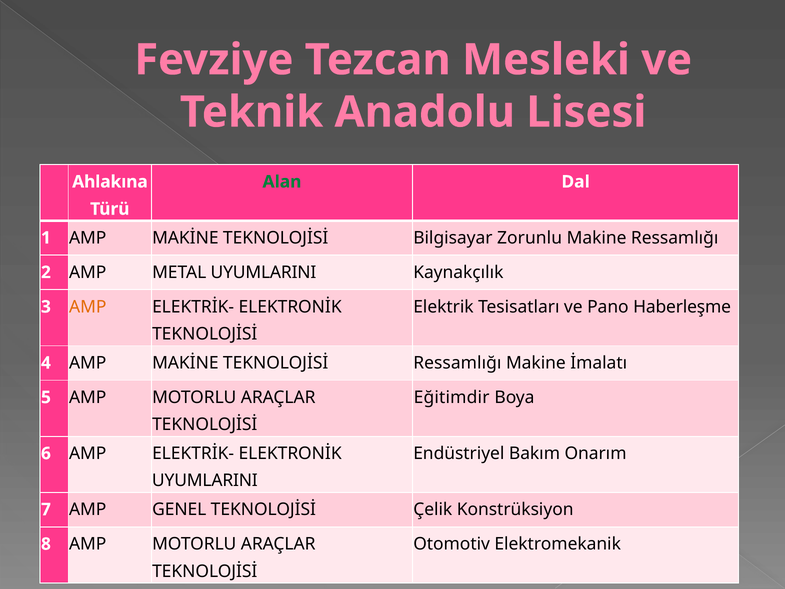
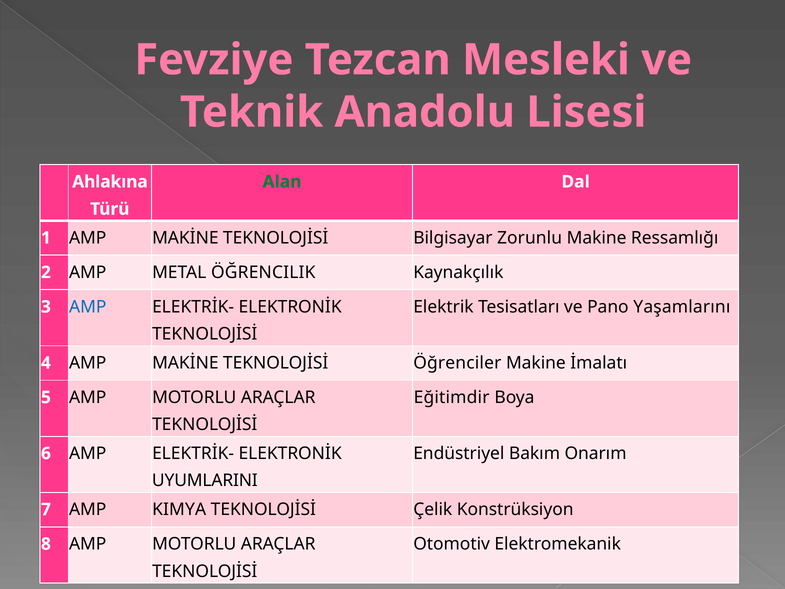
METAL UYUMLARINI: UYUMLARINI -> ÖĞRENCILIK (263, 272)
Haberleşme: Haberleşme -> Yaşamlarını (682, 307)
AMP colour: orange -> blue (88, 307)
TEKNOLOJİSİ Ressamlığı: Ressamlığı -> Öğrenciler (457, 363)
GENEL: GENEL -> KIMYA (179, 509)
